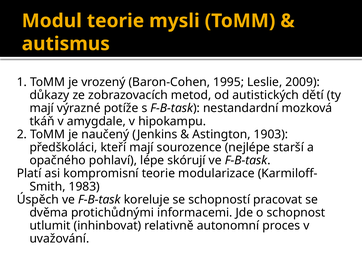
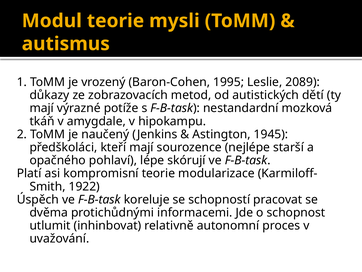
2009: 2009 -> 2089 (303, 82)
1903: 1903 -> 1945 (271, 134)
1983: 1983 -> 1922 (84, 186)
